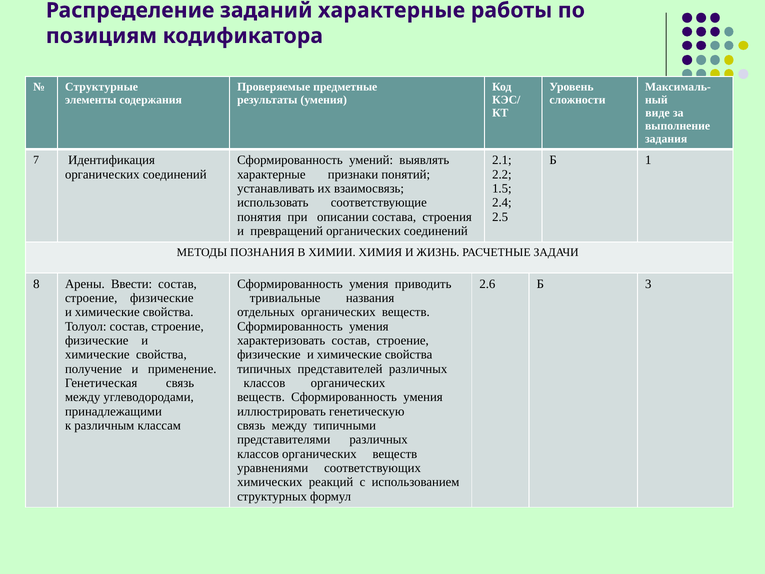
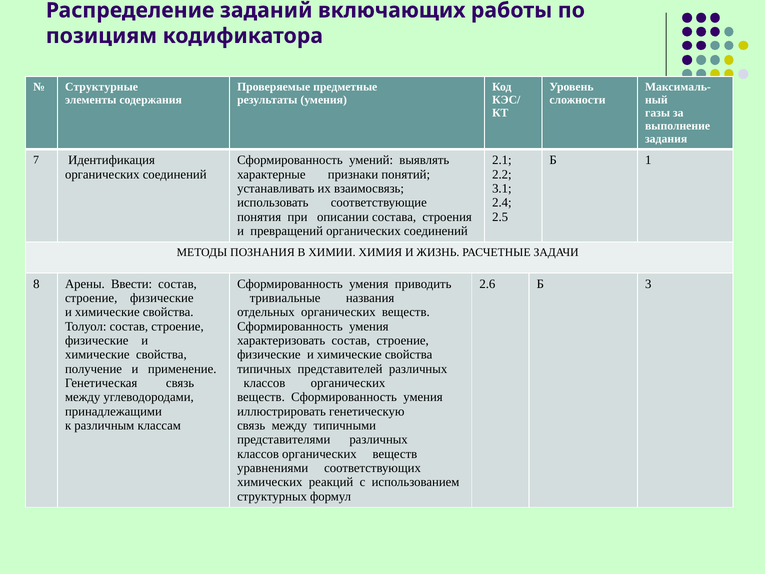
заданий характерные: характерные -> включающих (392, 10)
виде: виде -> газы (658, 113)
1.5: 1.5 -> 3.1 (502, 189)
